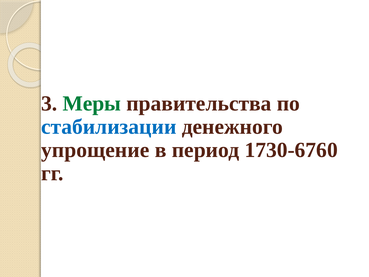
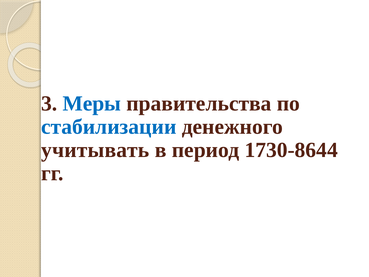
Меры colour: green -> blue (92, 103)
упрощение: упрощение -> учитывать (95, 150)
1730-6760: 1730-6760 -> 1730-8644 (291, 150)
